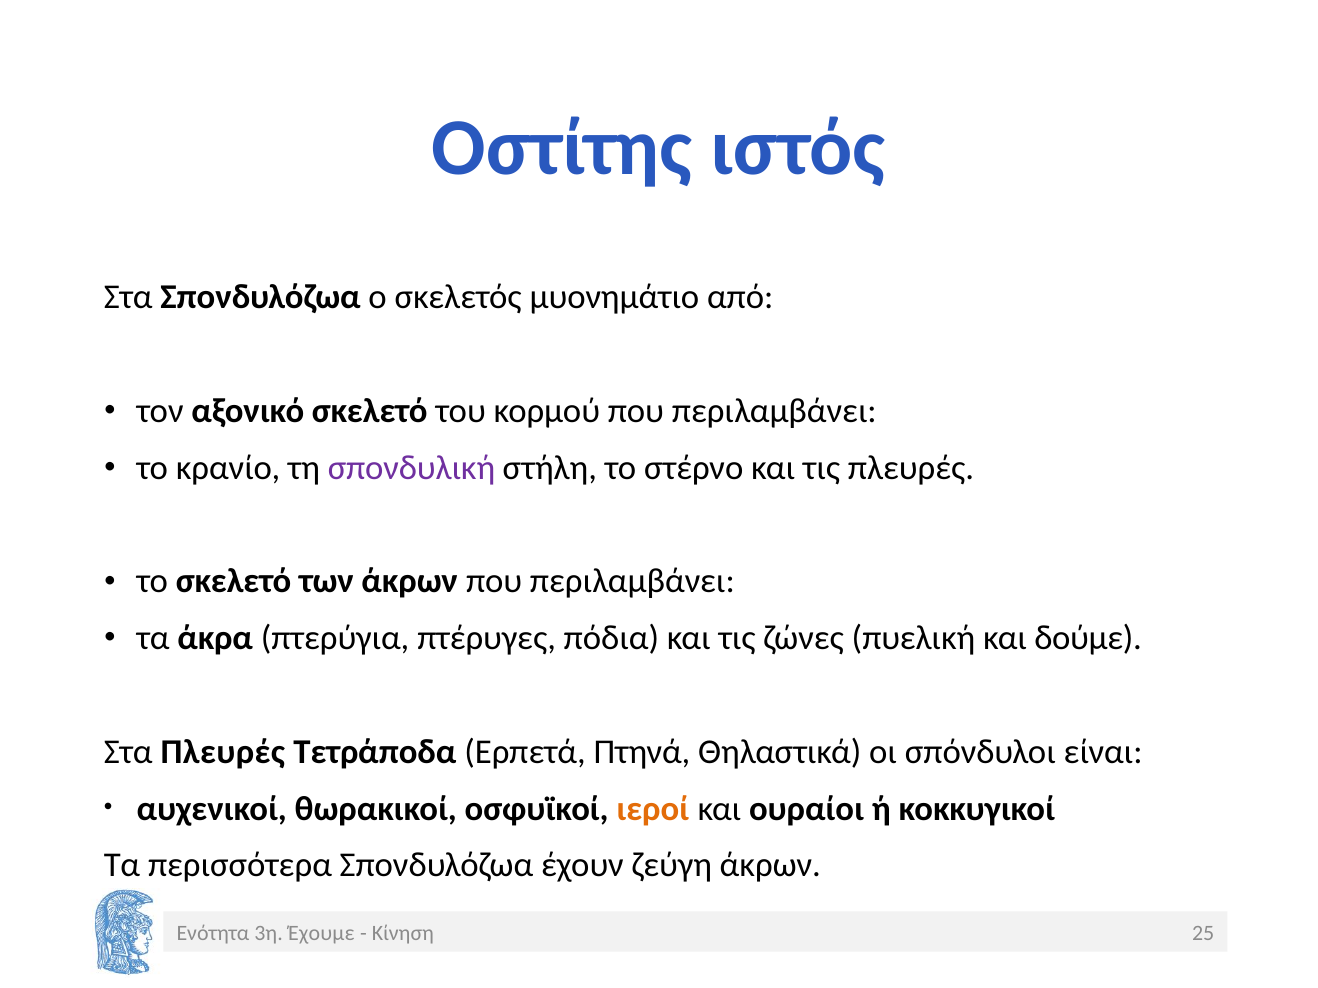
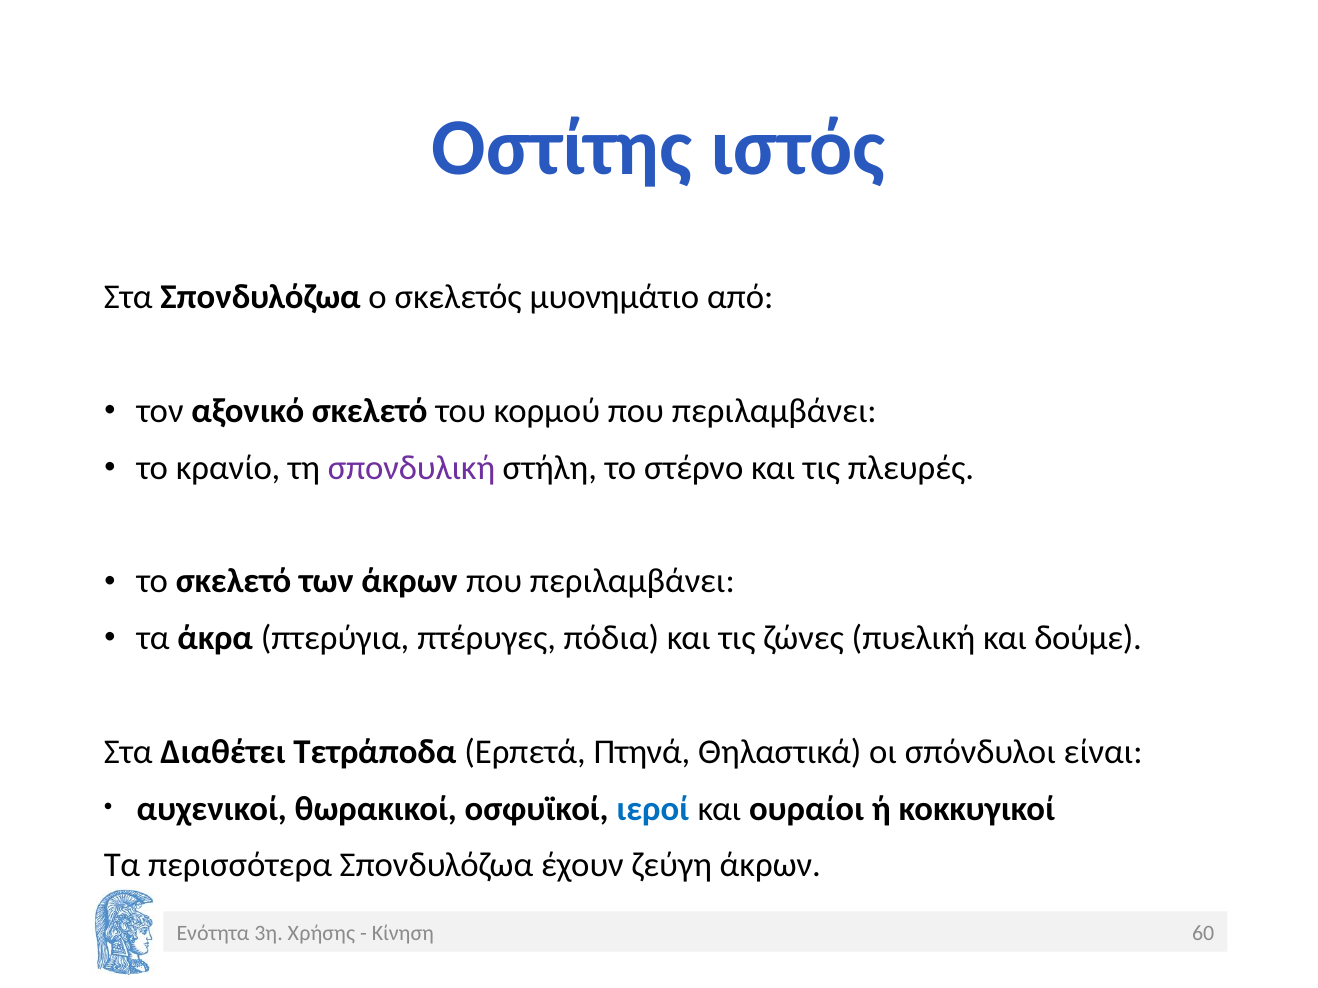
Στα Πλευρές: Πλευρές -> Διαθέτει (223, 752)
ιεροί colour: orange -> blue (653, 809)
Έχουμε: Έχουμε -> Χρήσης (321, 933)
25: 25 -> 60 (1203, 933)
